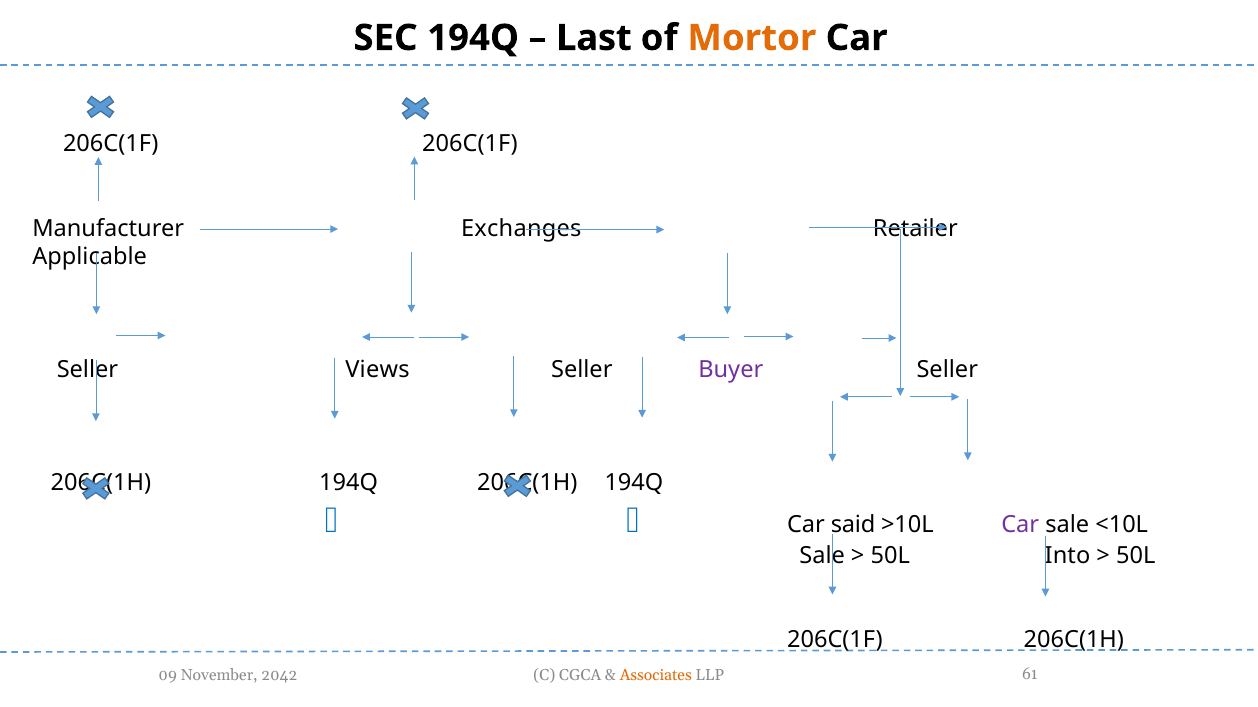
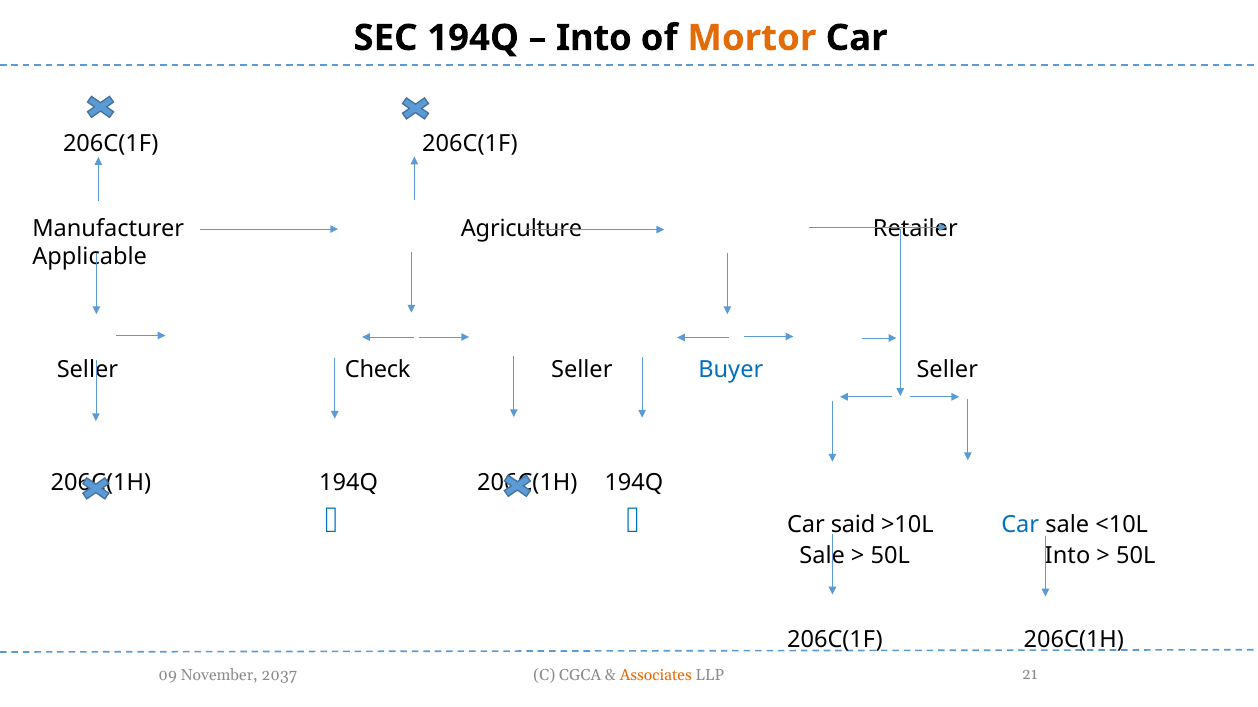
Last: Last -> Into (594, 38)
Exchanges: Exchanges -> Agriculture (521, 229)
Views: Views -> Check (378, 370)
Buyer colour: purple -> blue (731, 370)
Car colour: purple -> blue (1020, 525)
2042: 2042 -> 2037 (279, 676)
61: 61 -> 21 (1030, 675)
